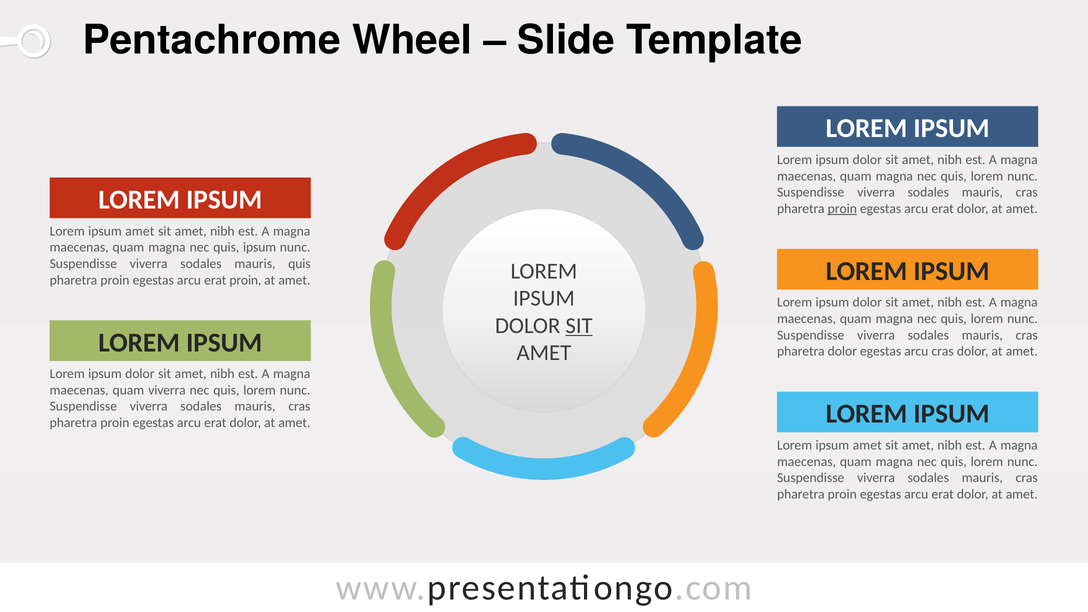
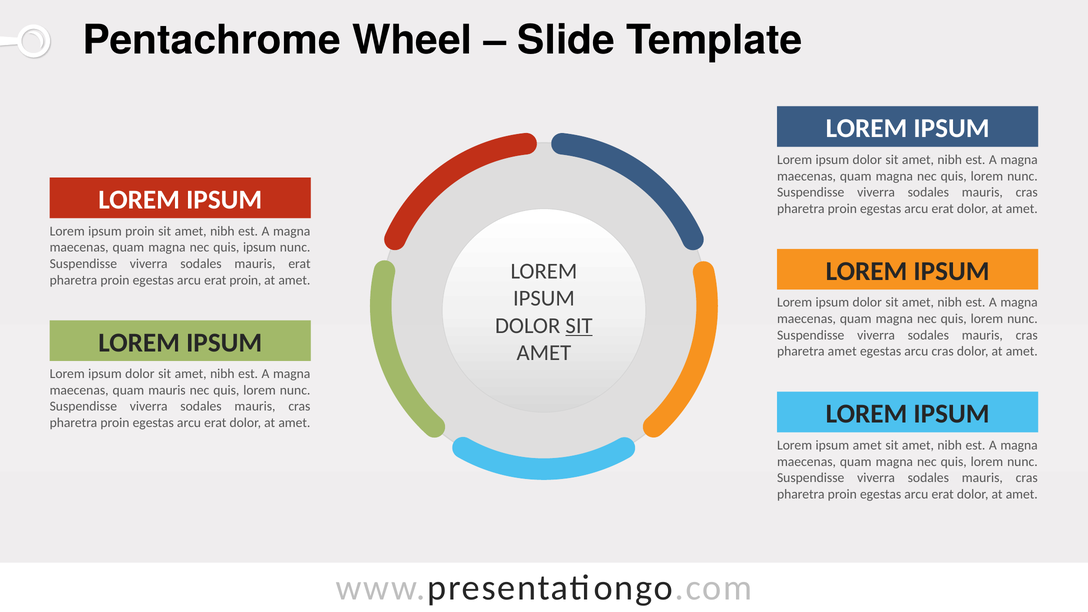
proin underline: present -> none (842, 209)
amet: amet -> proin (140, 231)
mauris quis: quis -> erat (299, 264)
pharetra dolor: dolor -> amet (842, 351)
quam viverra: viverra -> mauris (167, 390)
